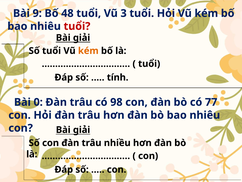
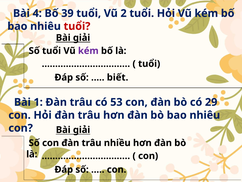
9: 9 -> 4 (37, 13)
48: 48 -> 39 (67, 13)
3: 3 -> 2 (124, 13)
kém colour: orange -> purple (88, 51)
tính: tính -> biết (118, 77)
0: 0 -> 1 (38, 102)
98: 98 -> 53 (116, 102)
77: 77 -> 29 (211, 102)
